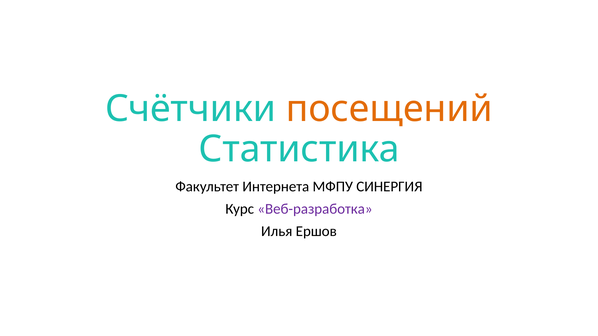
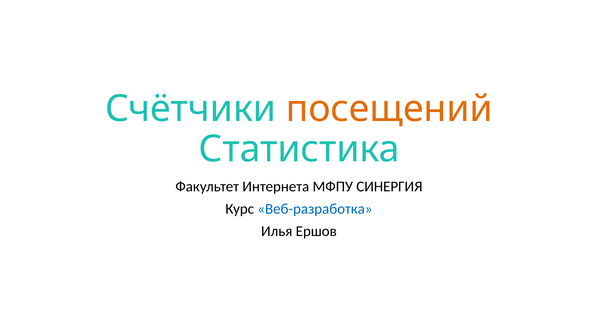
Веб-разработка colour: purple -> blue (315, 209)
